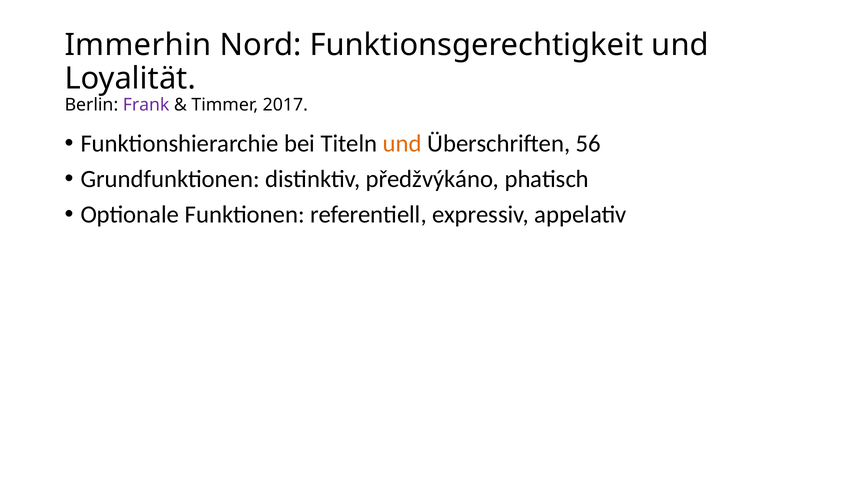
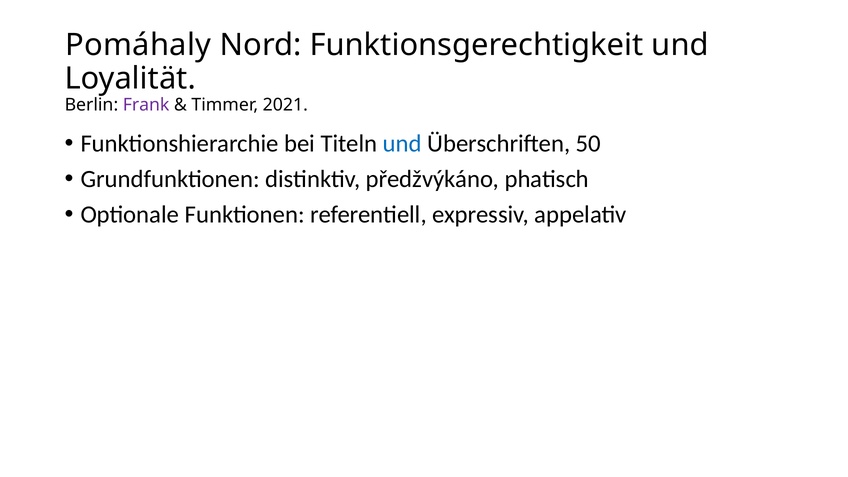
Immerhin: Immerhin -> Pomáhaly (138, 45)
2017: 2017 -> 2021 (285, 105)
und colour: orange -> blue (402, 143)
56: 56 -> 50 (588, 143)
